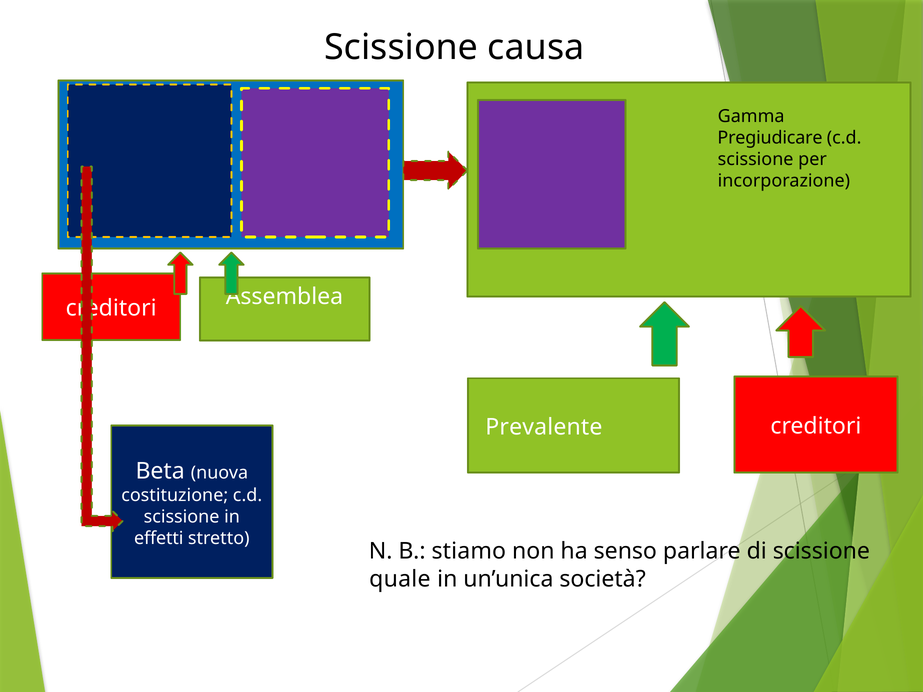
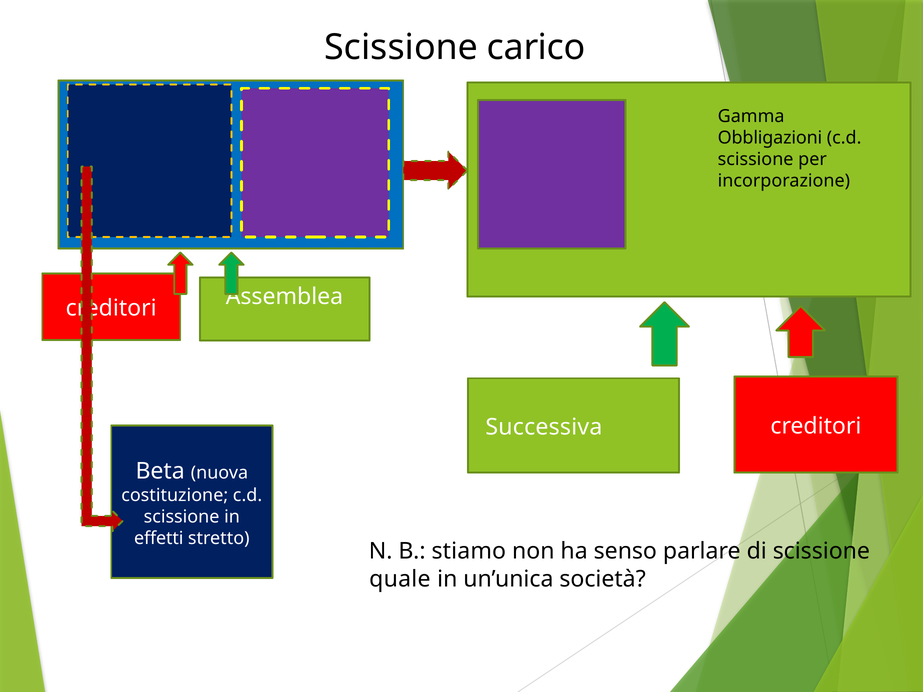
causa: causa -> carico (536, 48)
Pregiudicare: Pregiudicare -> Obbligazioni (770, 138)
Prevalente: Prevalente -> Successiva (544, 427)
